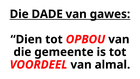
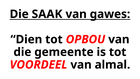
DADE: DADE -> SAAK (47, 14)
